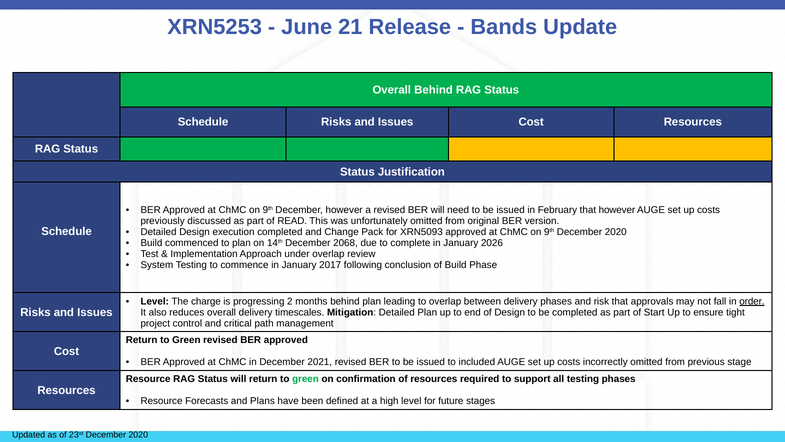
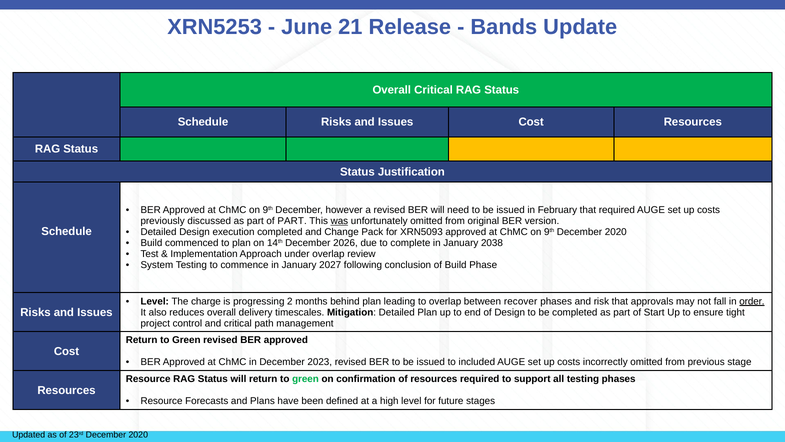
Overall Behind: Behind -> Critical (434, 90)
that however: however -> required (617, 210)
of READ: READ -> PART (292, 221)
was underline: none -> present (339, 221)
2068: 2068 -> 2026 (345, 243)
2026: 2026 -> 2038 (492, 243)
2017: 2017 -> 2027 (330, 265)
between delivery: delivery -> recover (521, 301)
2021: 2021 -> 2023 (320, 362)
